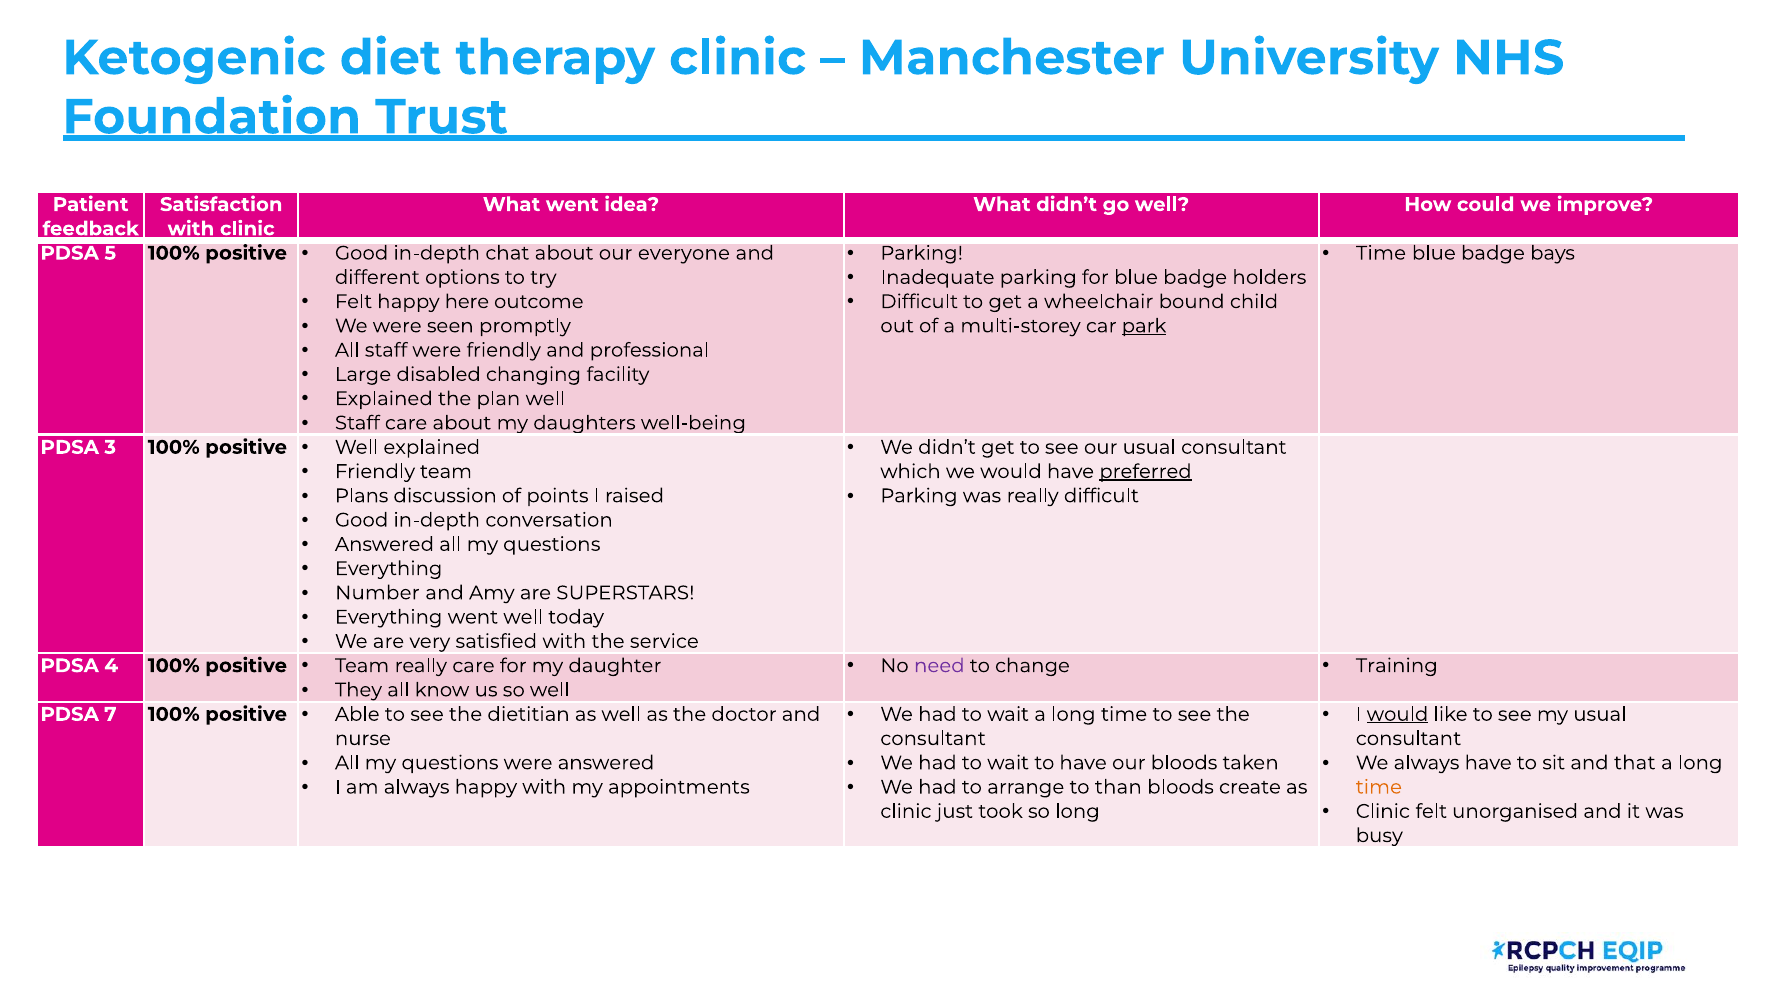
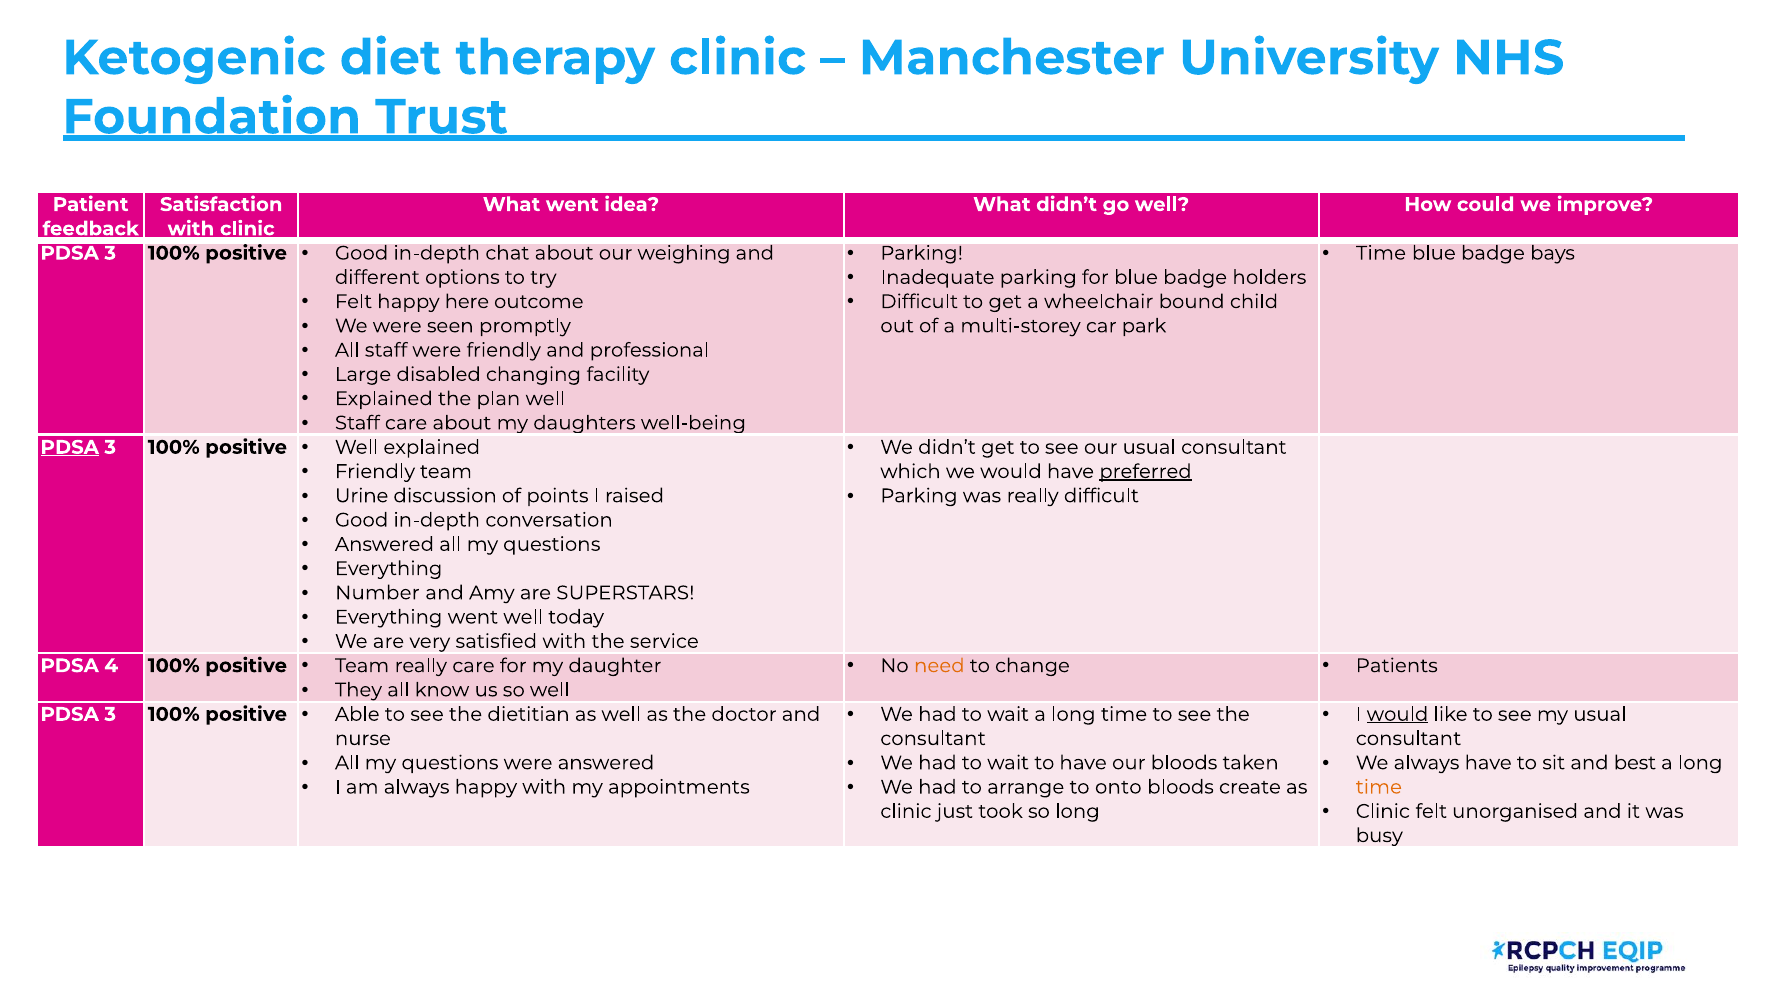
5: 5 -> 3 (110, 253)
everyone: everyone -> weighing (684, 253)
park underline: present -> none (1144, 326)
PDSA underline: none -> present (70, 447)
Plans: Plans -> Urine (362, 496)
need colour: purple -> orange (939, 666)
Training: Training -> Patients (1397, 666)
7: 7 -> 3 (110, 714)
that: that -> best (1635, 763)
than: than -> onto (1118, 787)
